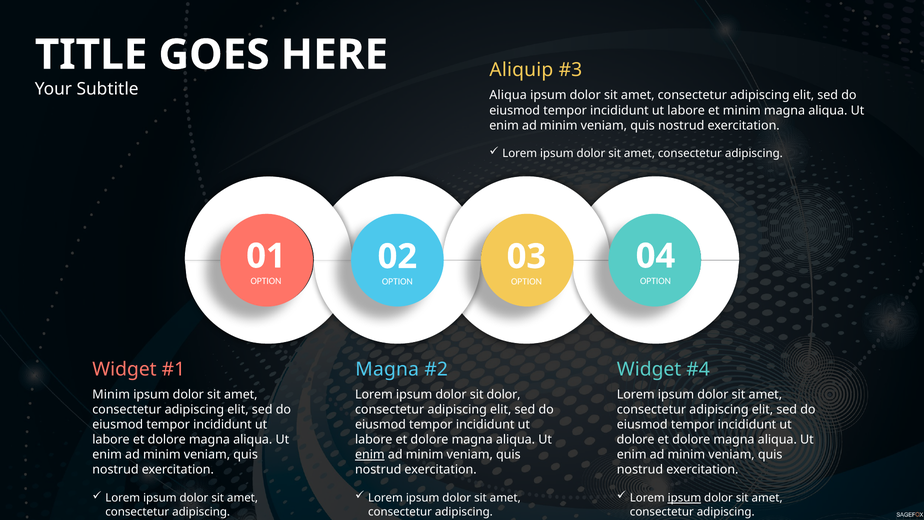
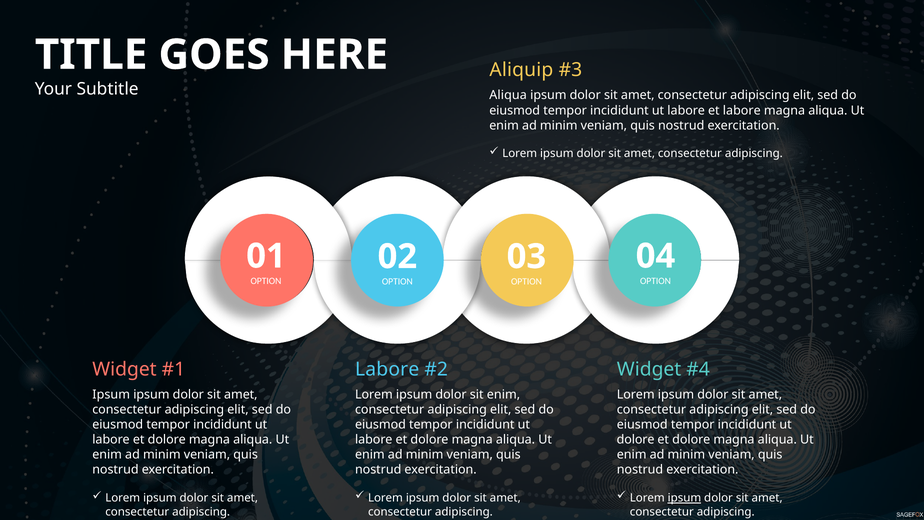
et minim: minim -> labore (742, 110)
Magna: Magna -> Labore (387, 369)
Minim: Minim -> Ipsum (111, 394)
sit dolor: dolor -> enim (503, 394)
enim underline: present -> none (370, 454)
